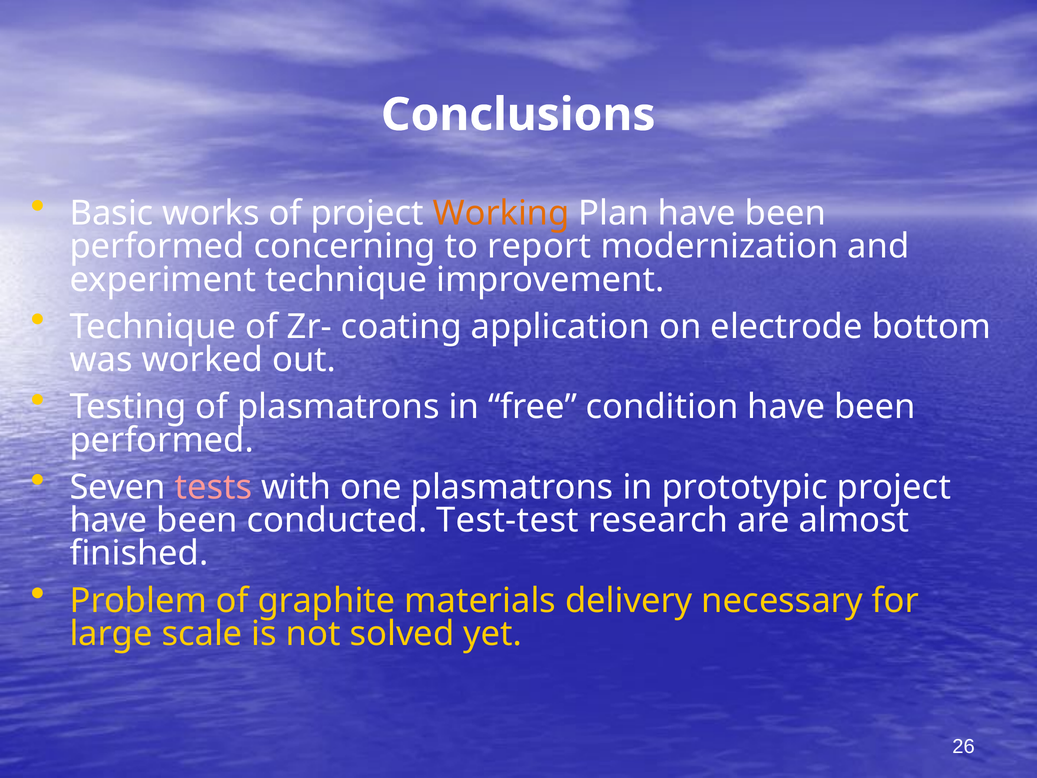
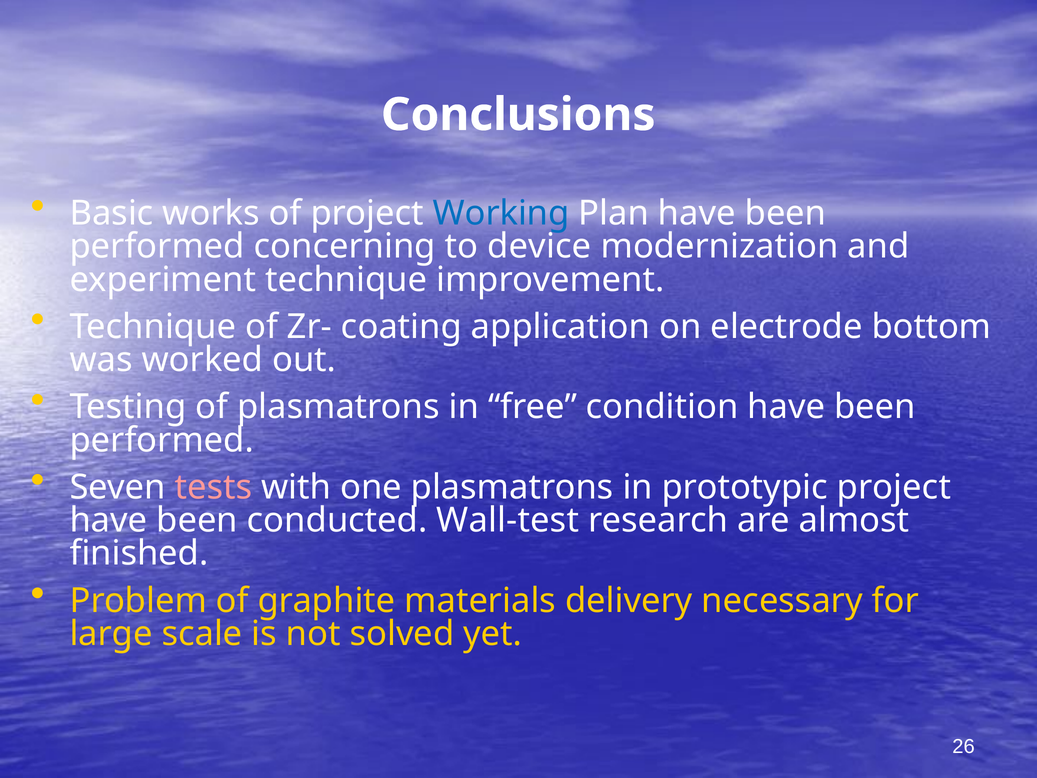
Working colour: orange -> blue (501, 213)
report: report -> device (539, 246)
Test-test: Test-test -> Wall-test (508, 520)
